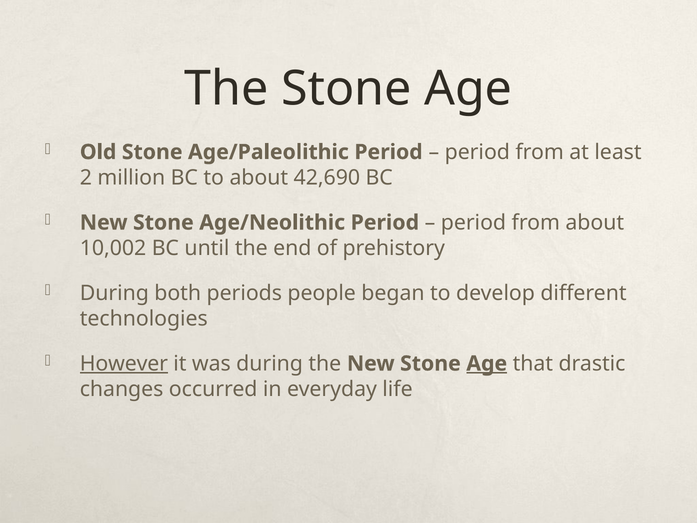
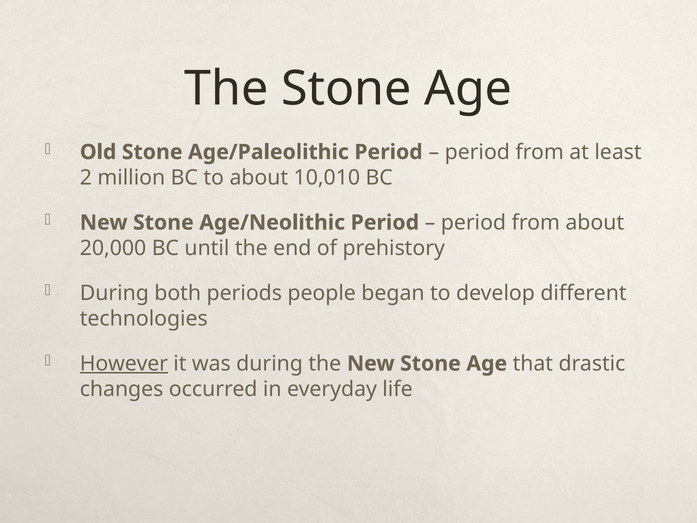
42,690: 42,690 -> 10,010 (327, 178)
10,002: 10,002 -> 20,000 (113, 248)
Age underline: present -> none (487, 363)
